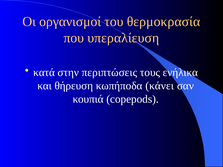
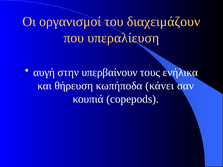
θερμοκρασία: θερμοκρασία -> διαχειμάζουν (164, 22)
κατά: κατά -> αυγή (44, 73)
περιπτώσεις: περιπτώσεις -> υπερβαίνουν (110, 73)
